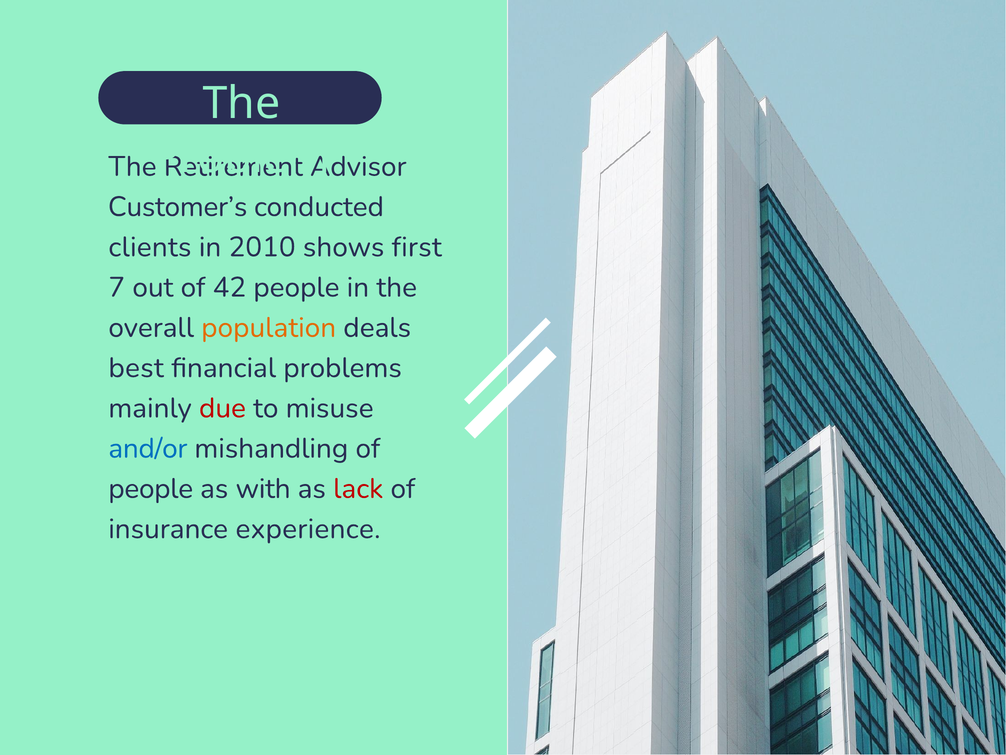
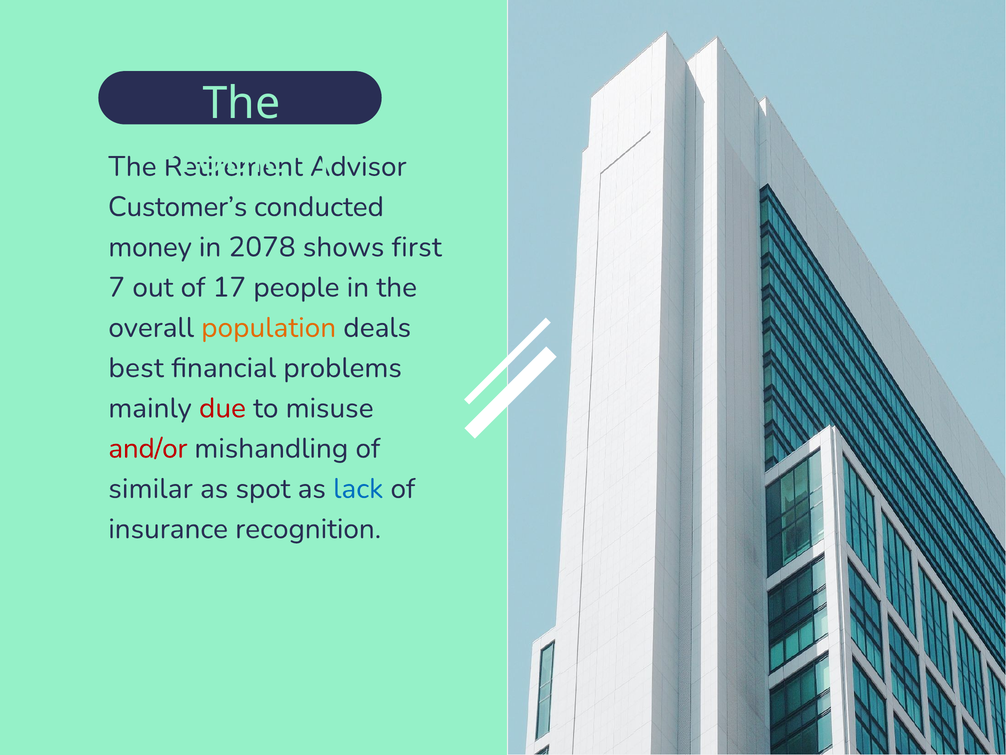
clients: clients -> money (150, 247)
2010: 2010 -> 2078 (262, 247)
42: 42 -> 17 (229, 287)
and/or colour: blue -> red (148, 448)
people: people -> similar (151, 488)
with: with -> spot (263, 488)
lack colour: red -> blue (358, 488)
experience: experience -> recognition (308, 529)
